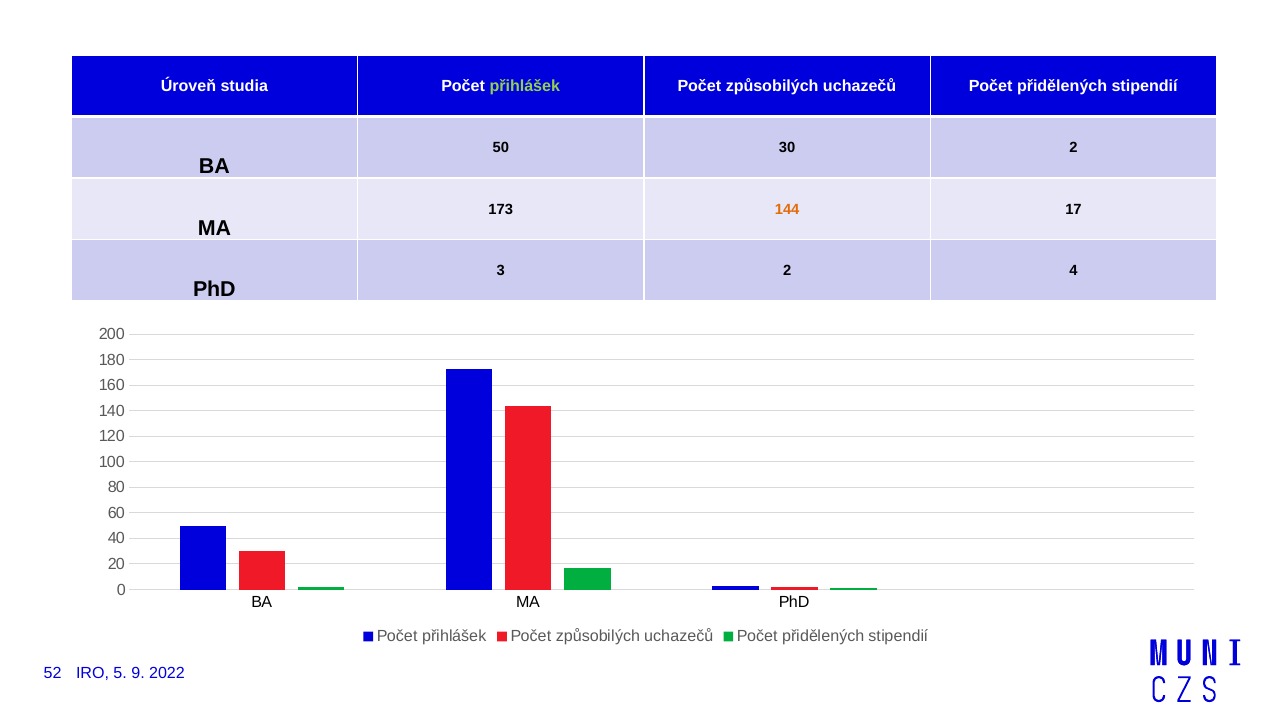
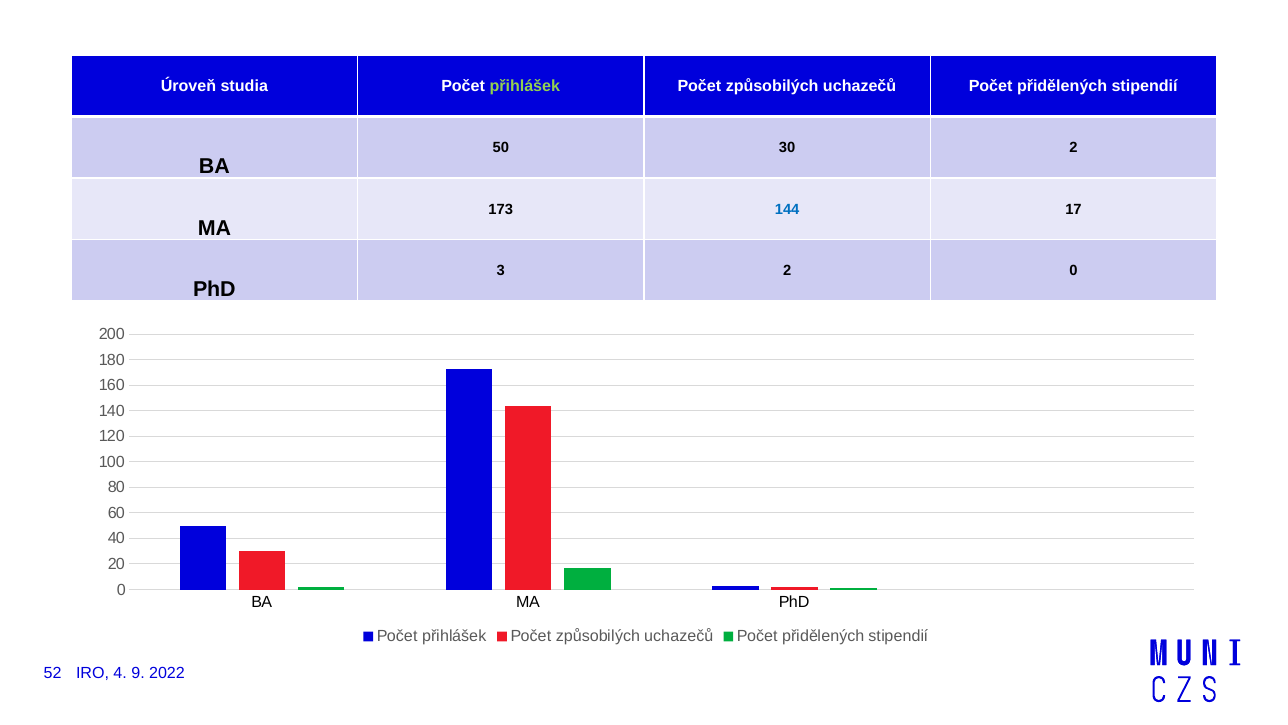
144 colour: orange -> blue (787, 209)
2 4: 4 -> 0 (1073, 271)
5: 5 -> 4 (120, 672)
